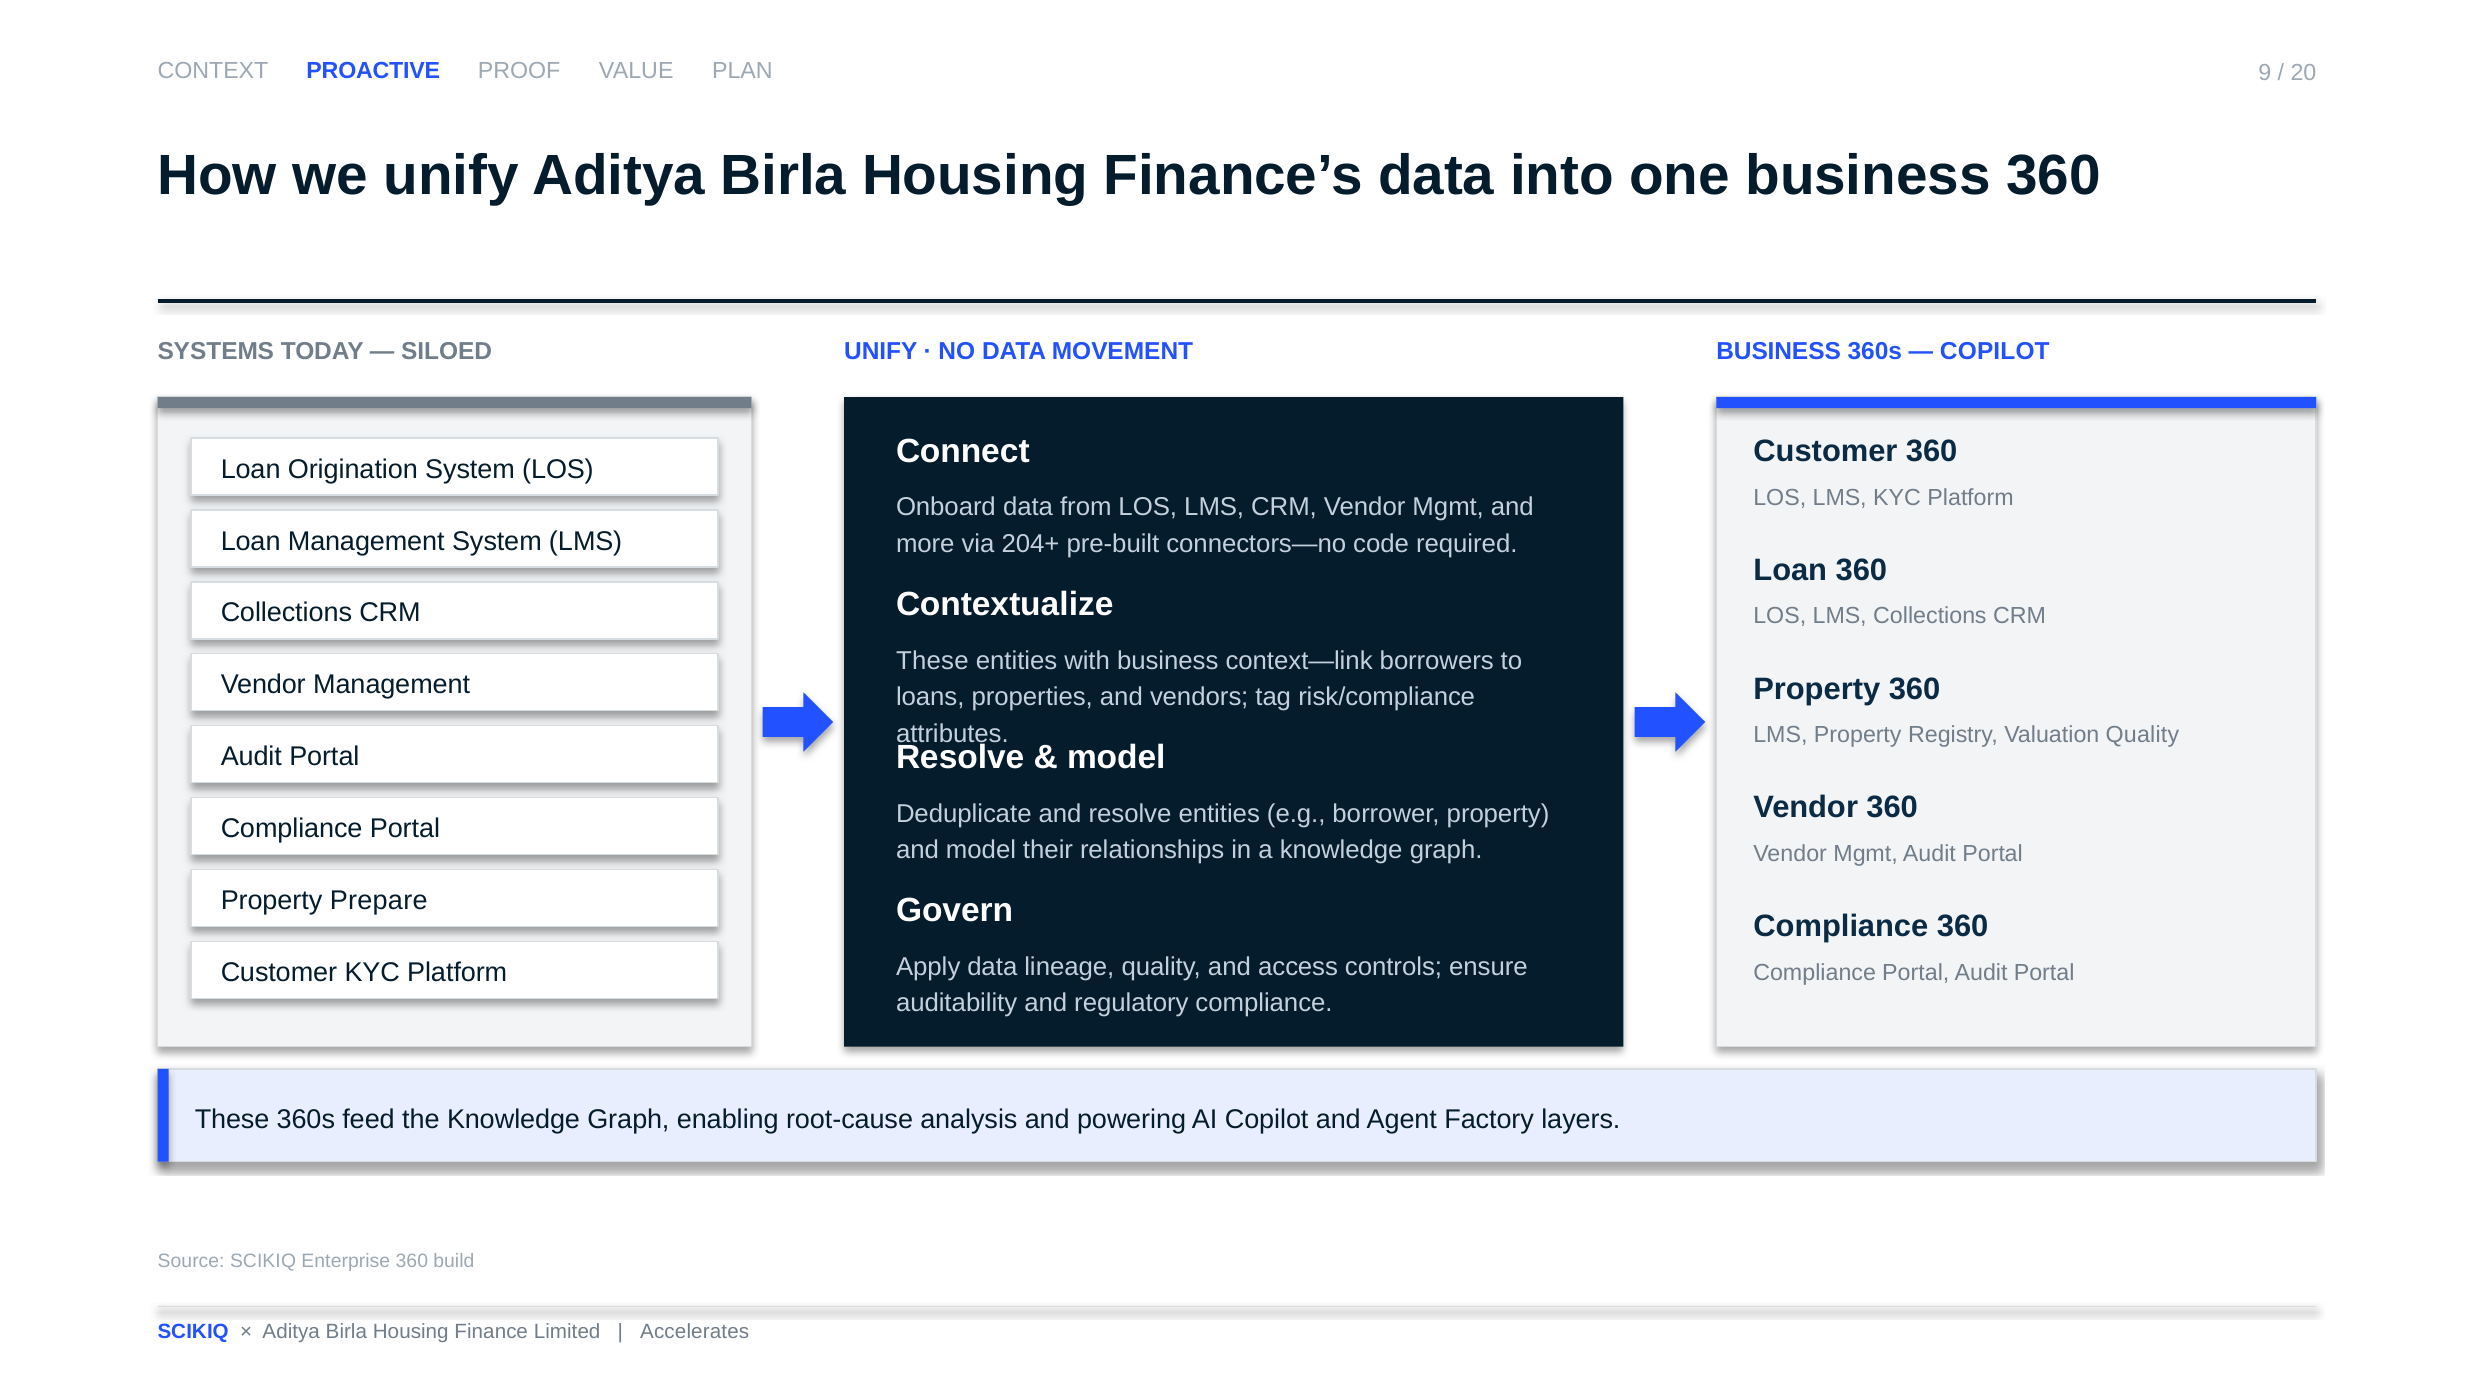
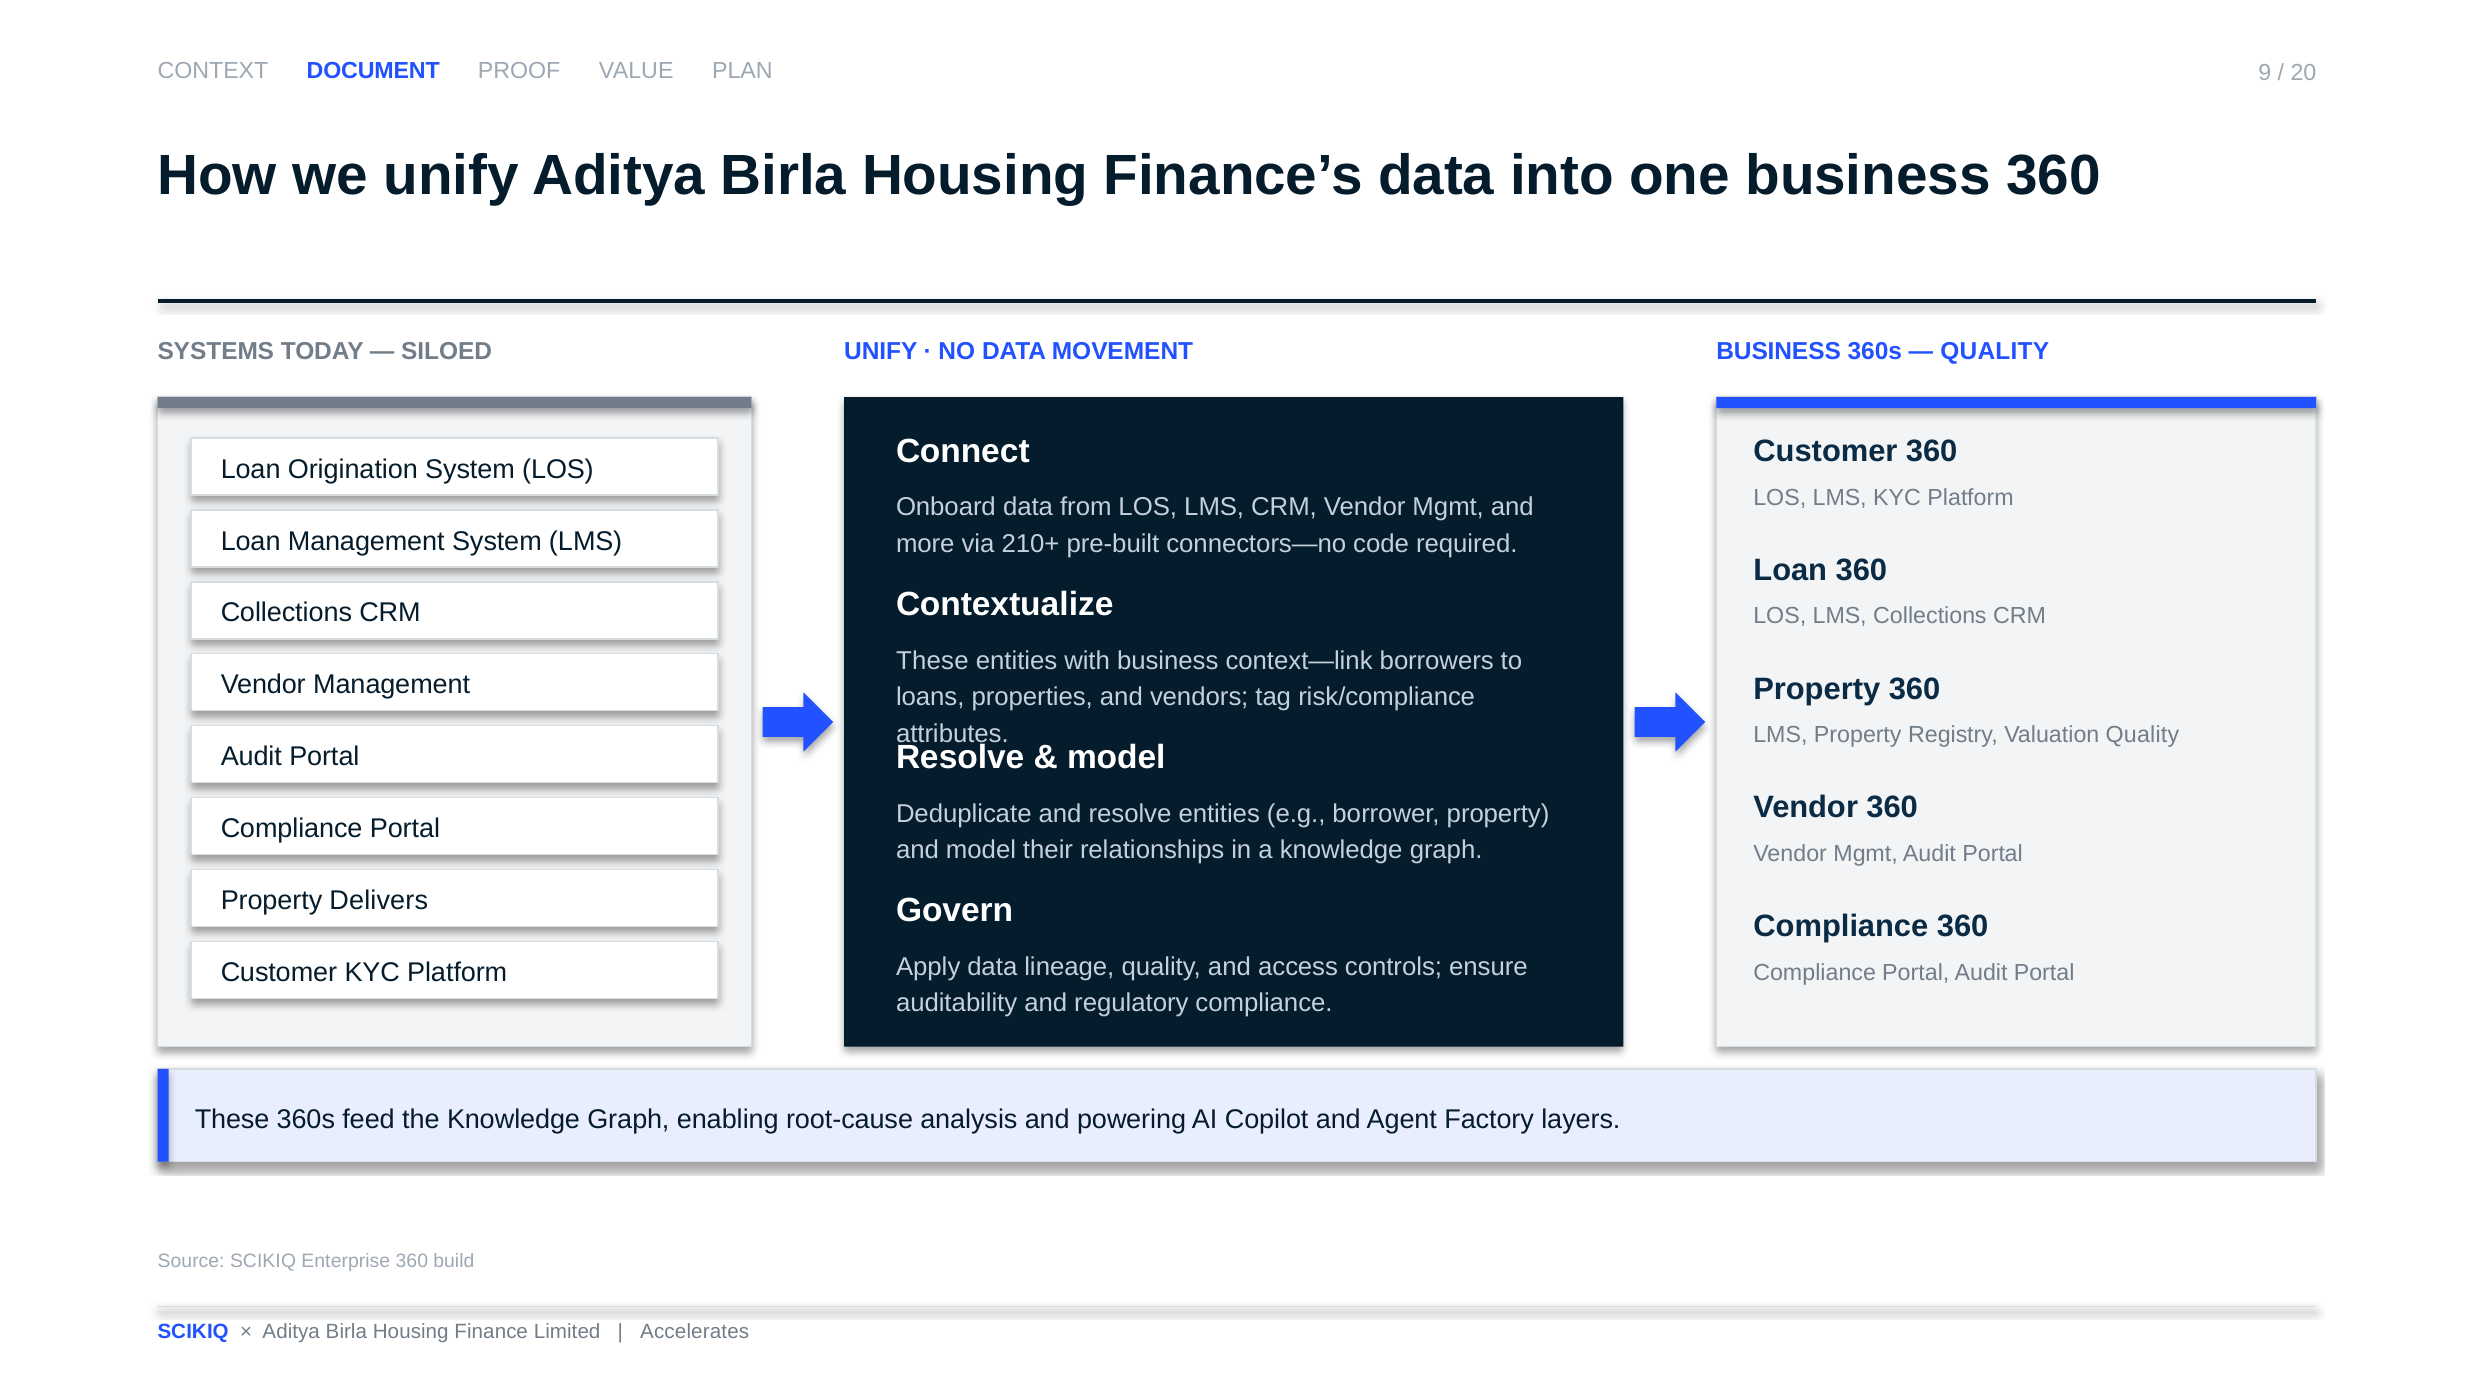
PROACTIVE: PROACTIVE -> DOCUMENT (373, 71)
COPILOT: COPILOT -> QUALITY (1995, 352)
204+: 204+ -> 210+ (1031, 544)
Prepare: Prepare -> Delivers (379, 901)
